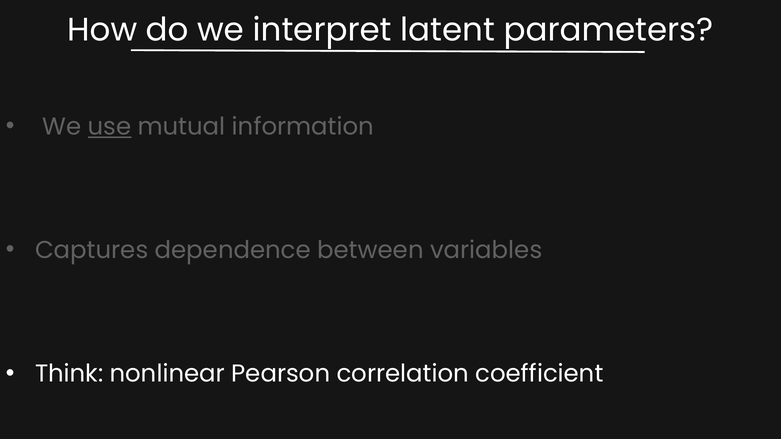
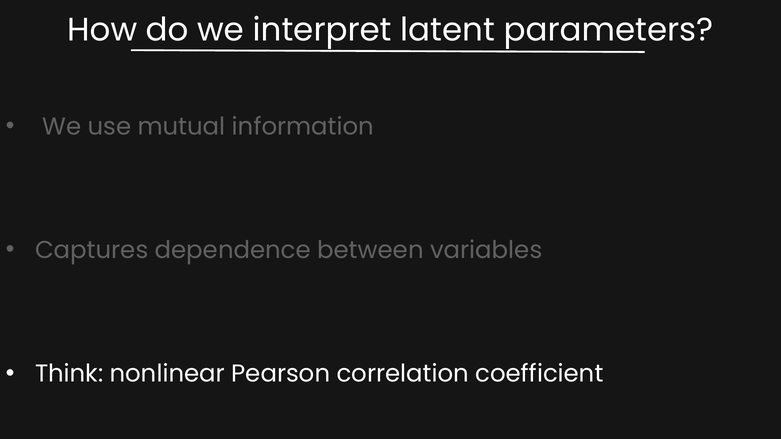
use underline: present -> none (110, 127)
